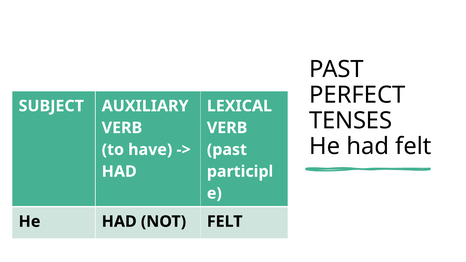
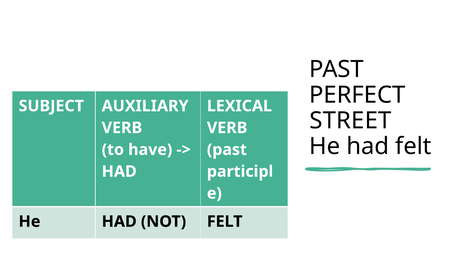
TENSES: TENSES -> STREET (350, 121)
